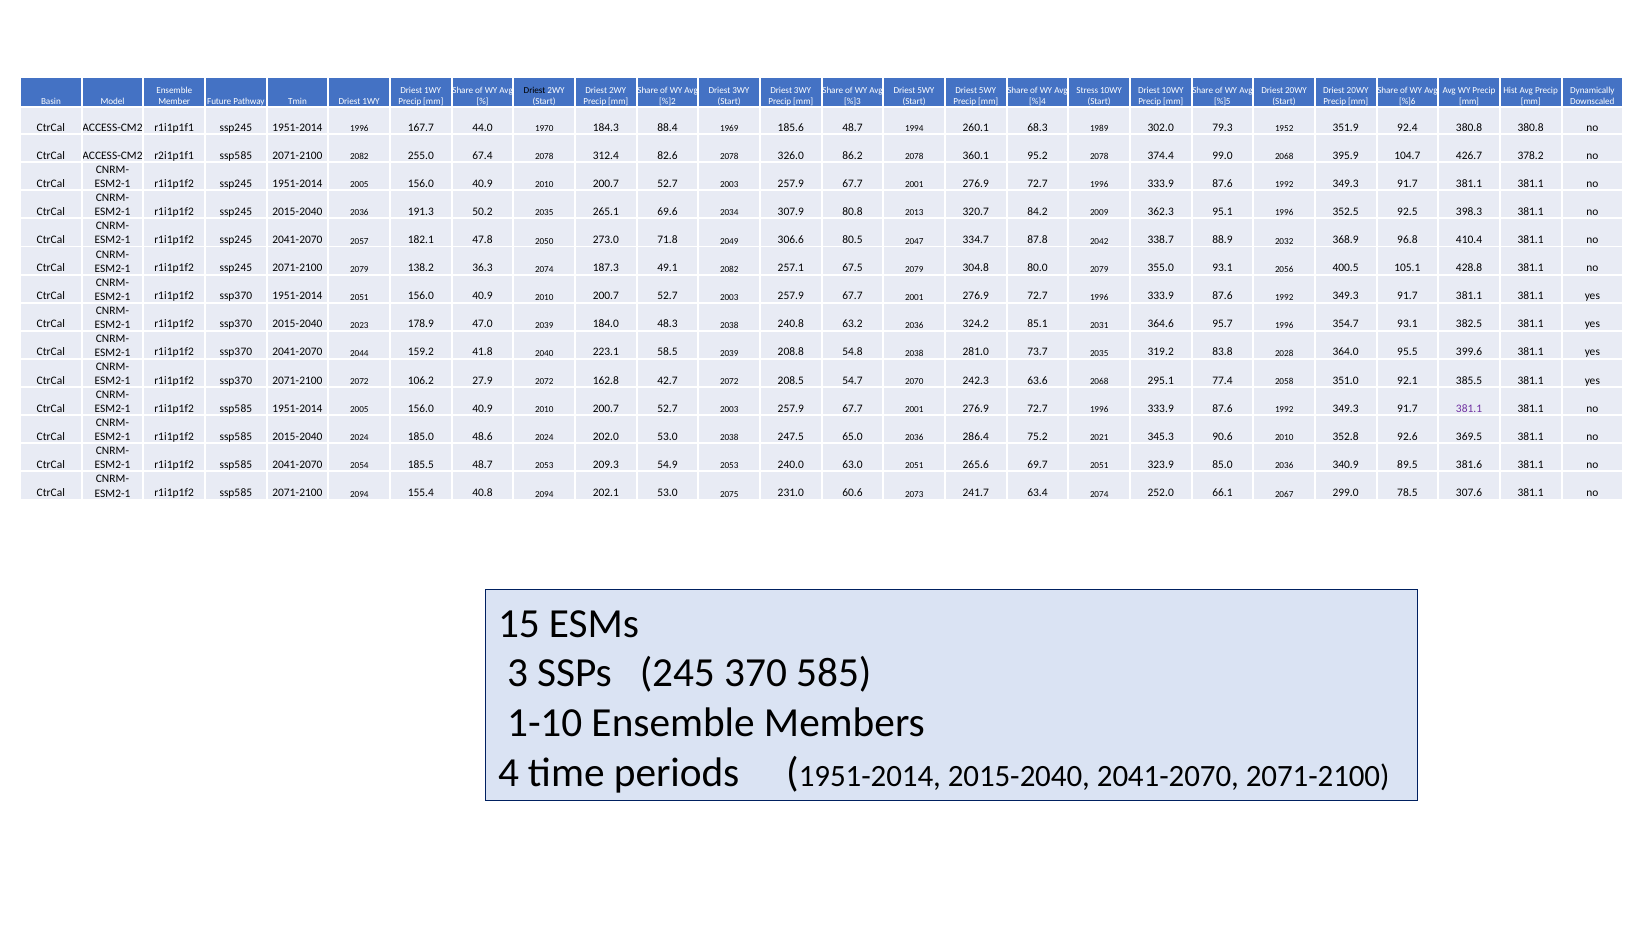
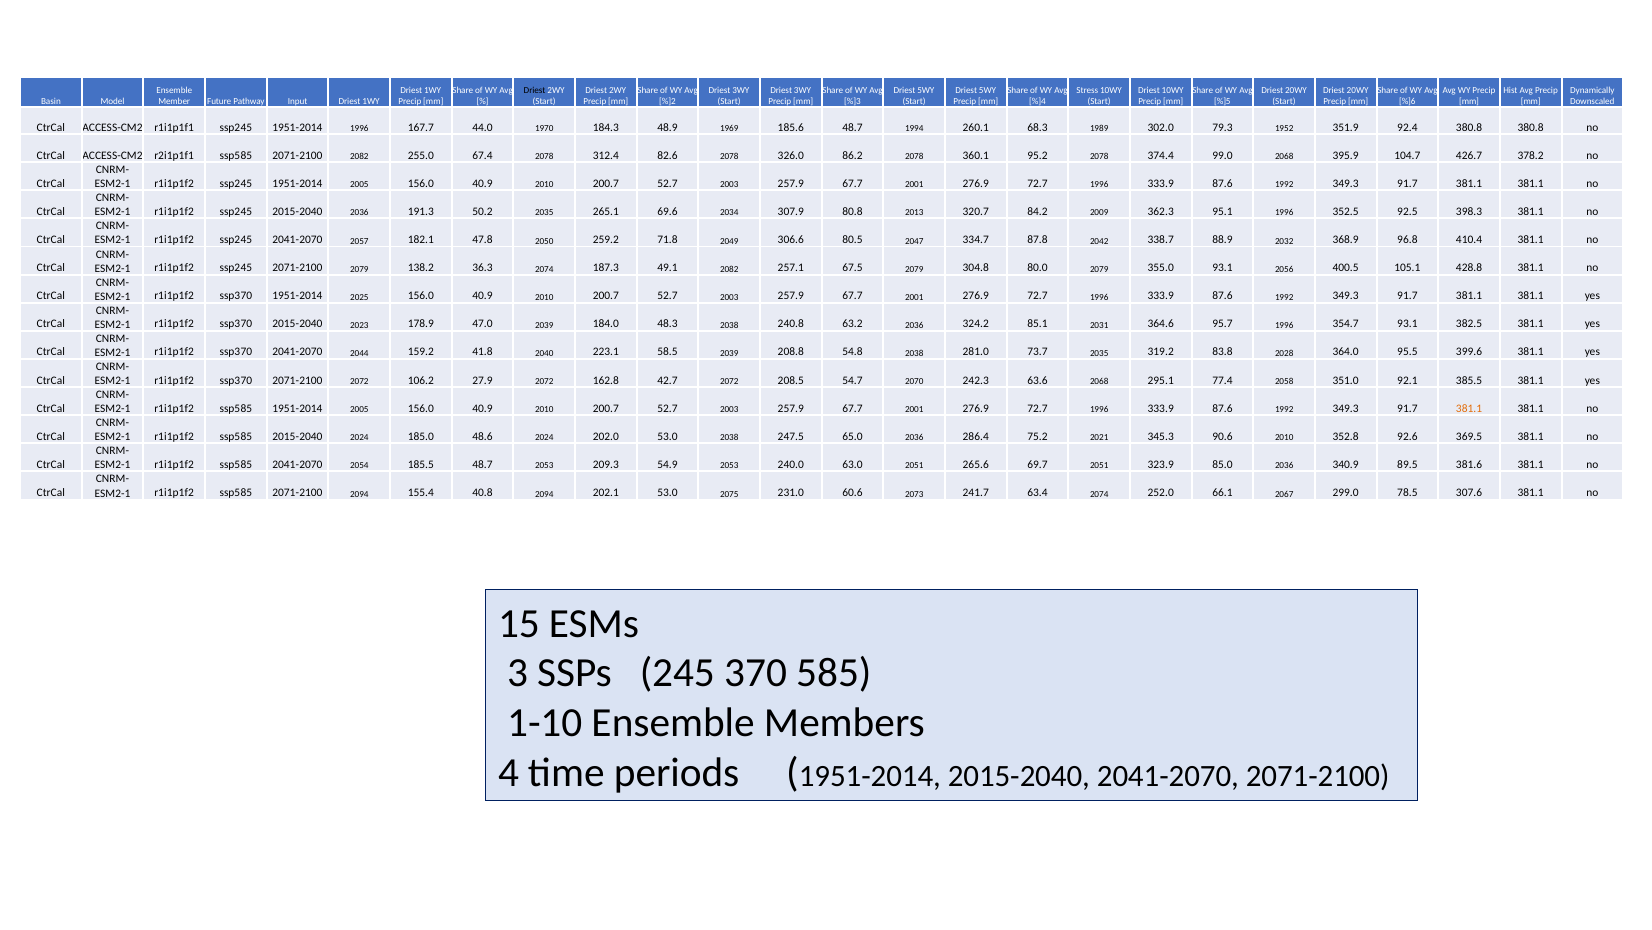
Tmin: Tmin -> Input (298, 101)
88.4: 88.4 -> 48.9 (668, 127)
273.0: 273.0 -> 259.2 (606, 239)
1951-2014 2051: 2051 -> 2025 (359, 297)
381.1 colour: purple -> orange (1469, 408)
